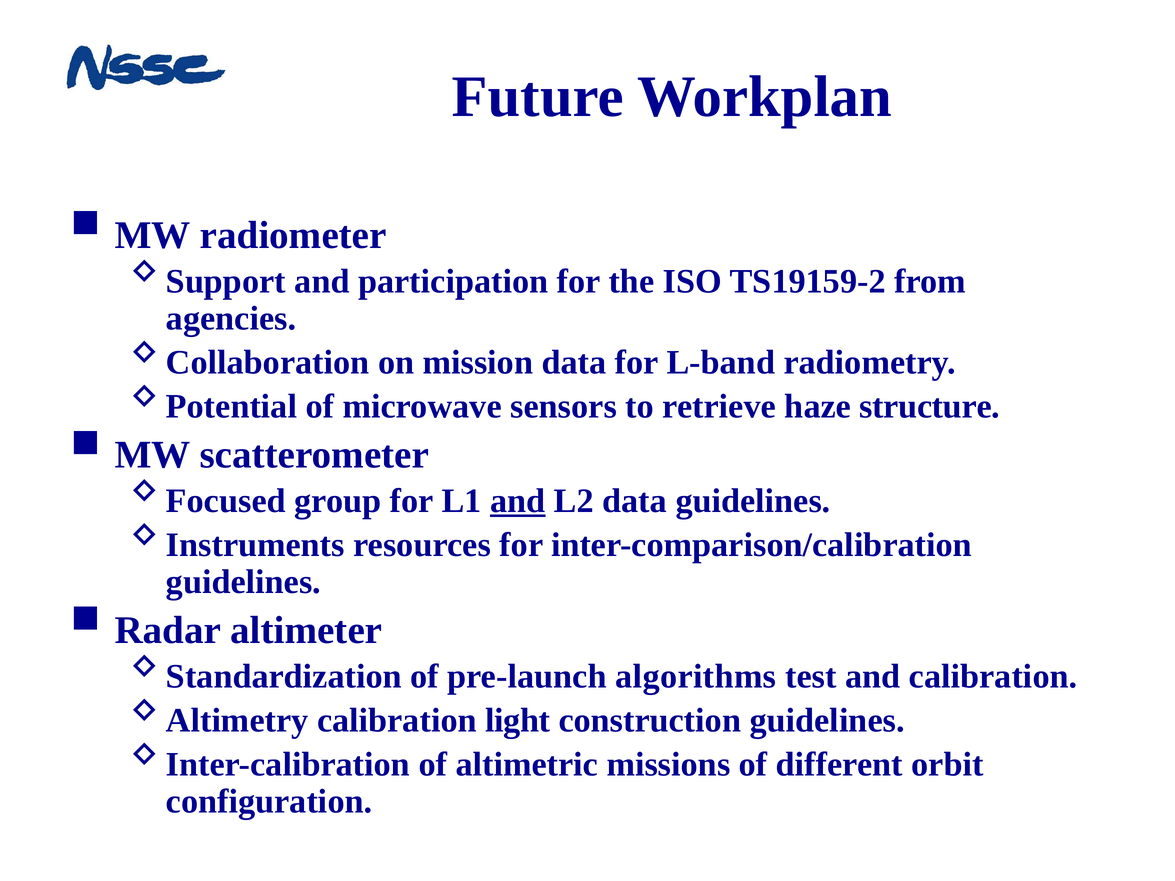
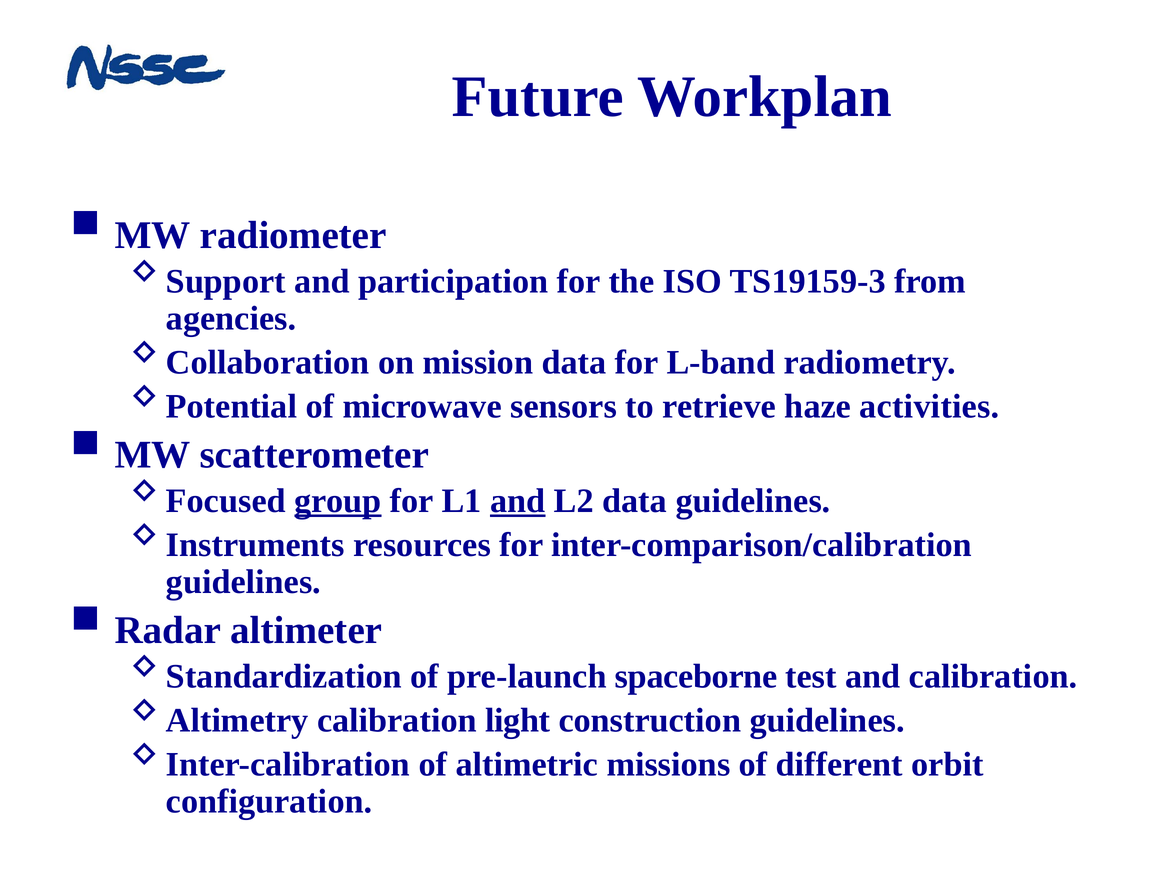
TS19159-2: TS19159-2 -> TS19159-3 (808, 282)
structure: structure -> activities (929, 407)
group underline: none -> present (338, 501)
algorithms: algorithms -> spaceborne (696, 677)
